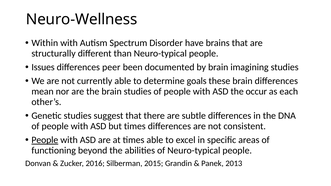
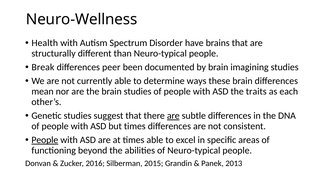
Within: Within -> Health (45, 43)
Issues: Issues -> Break (43, 67)
goals: goals -> ways (197, 81)
occur: occur -> traits (256, 92)
are underline: none -> present (173, 116)
